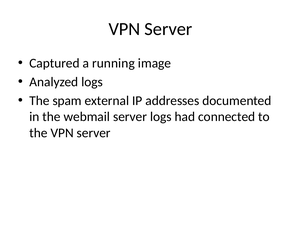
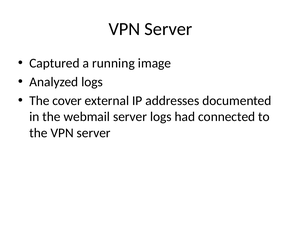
spam: spam -> cover (67, 101)
